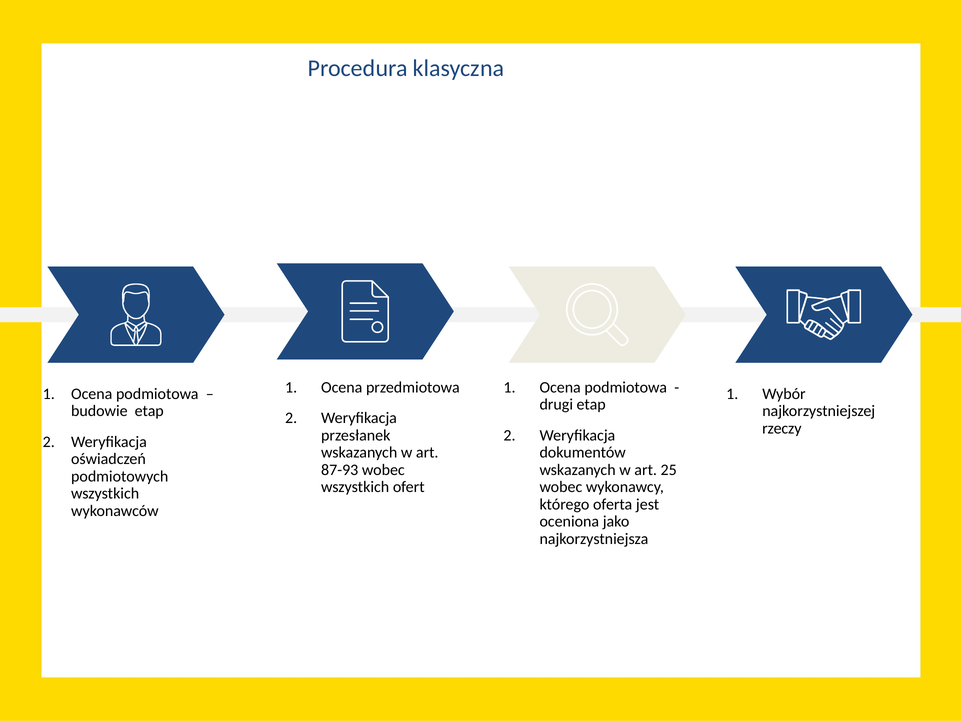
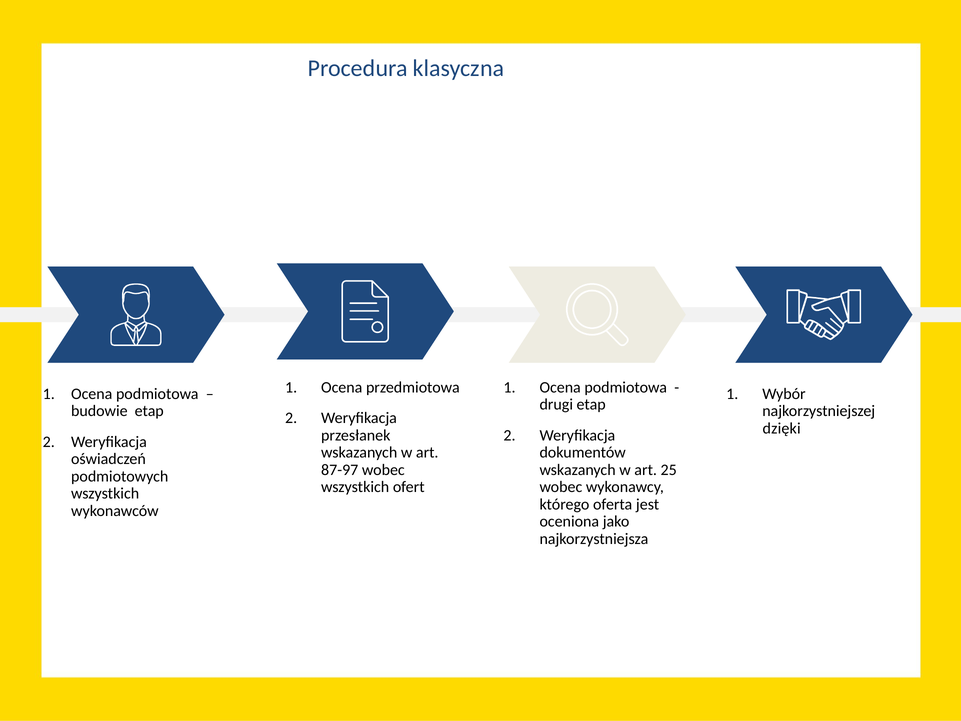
rzeczy: rzeczy -> dzięki (782, 428)
87-93: 87-93 -> 87-97 (340, 470)
